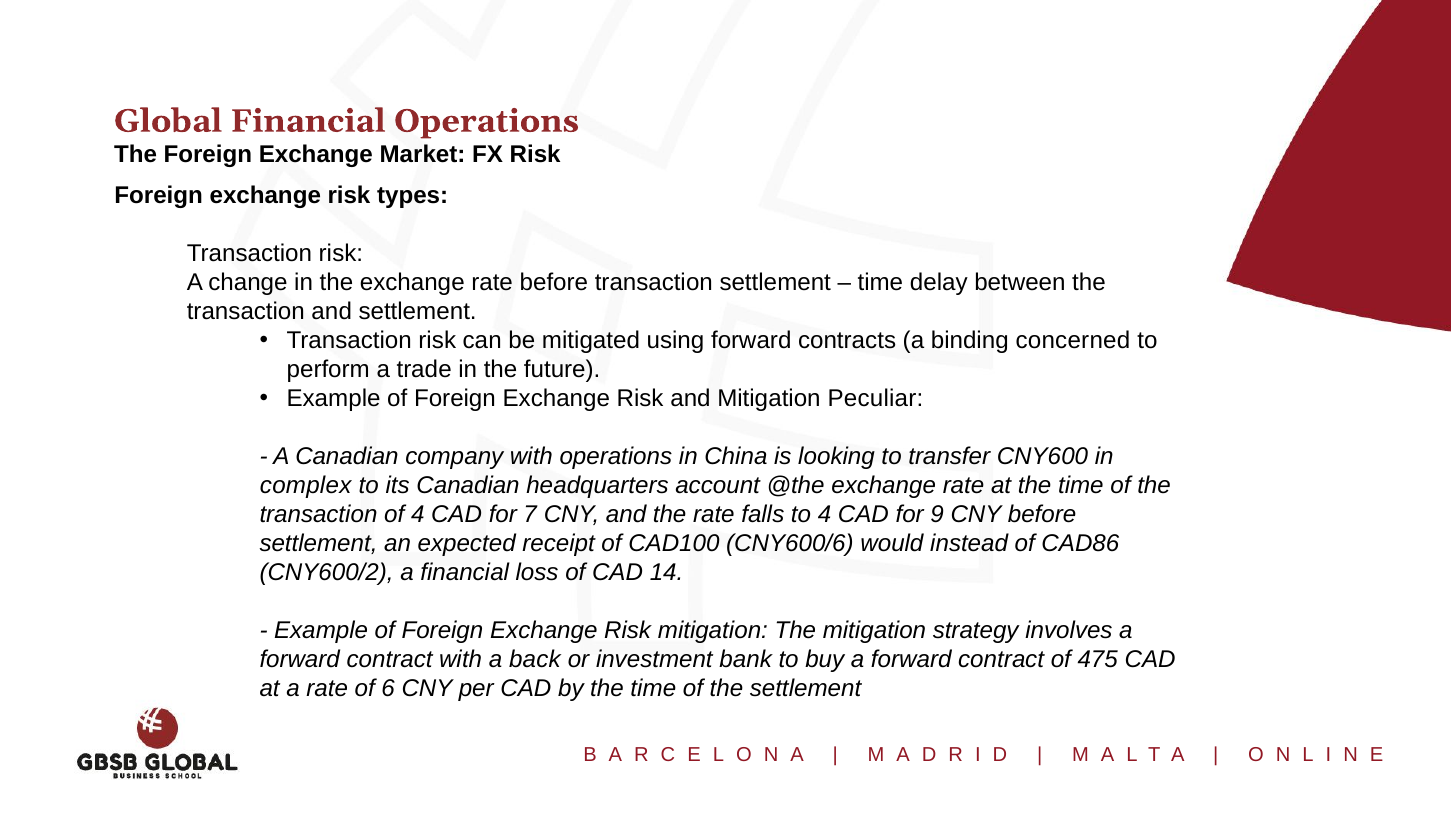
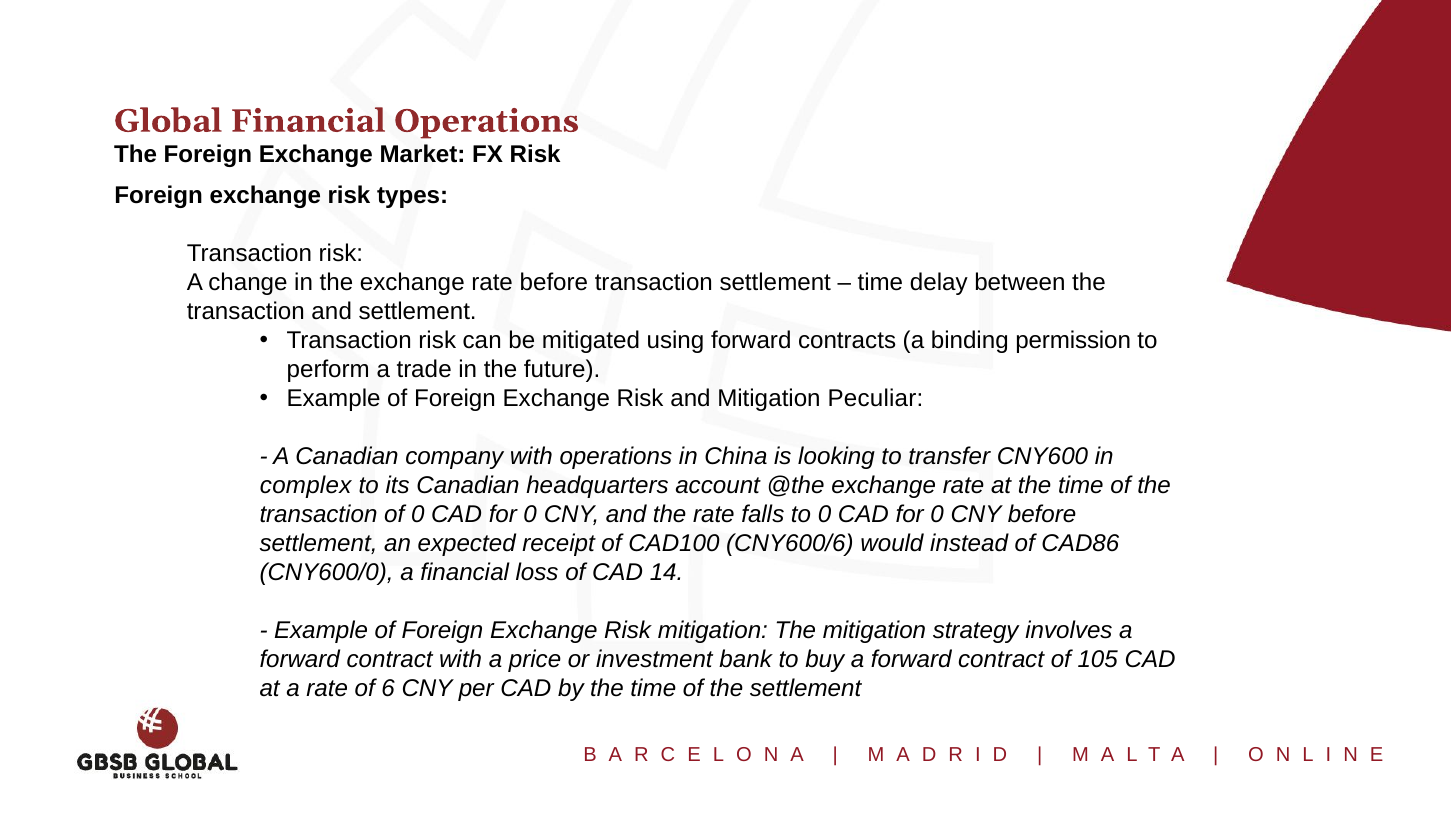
concerned: concerned -> permission (1073, 341)
of 4: 4 -> 0 (418, 515)
7: 7 -> 0 (530, 515)
to 4: 4 -> 0 (825, 515)
9: 9 -> 0 (937, 515)
CNY600/2: CNY600/2 -> CNY600/0 (327, 573)
back: back -> price (535, 660)
475: 475 -> 105 (1098, 660)
